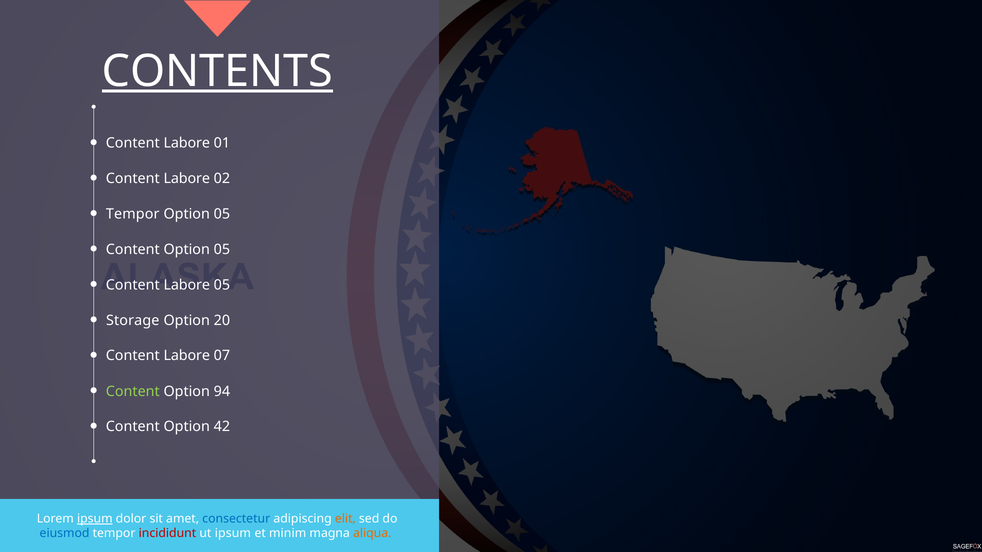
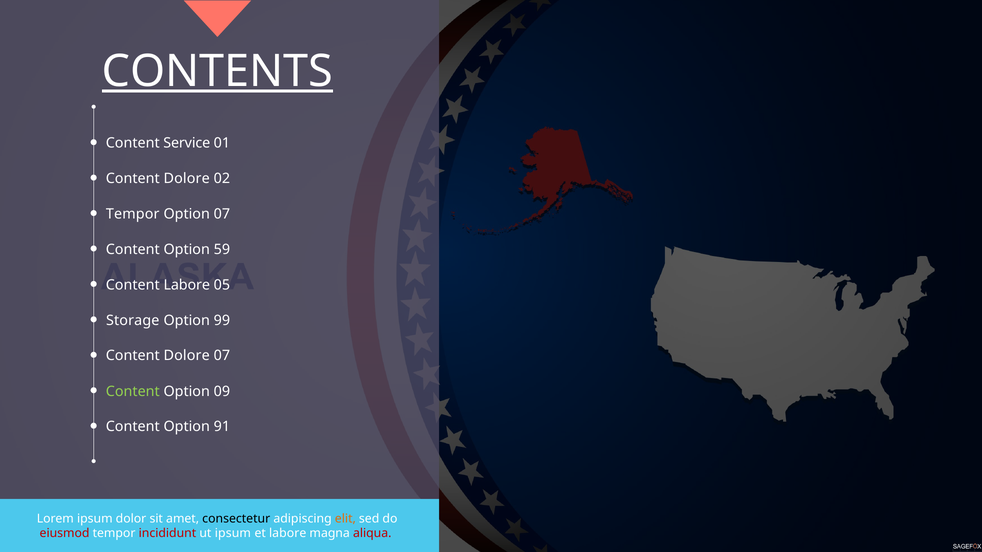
Labore: Labore -> Service (187, 143)
Labore: Labore -> Dolore (187, 179)
05: 05 -> 07 (222, 214)
Content Option 05: 05 -> 59 (222, 250)
20: 20 -> 99 (222, 321)
Labore: Labore -> Dolore (187, 356)
94: 94 -> 09 (222, 392)
42: 42 -> 91 (222, 427)
ipsum underline: present -> none (95, 519)
consectetur colour: blue -> black (236, 519)
eiusmod colour: blue -> red (65, 534)
et minim: minim -> labore (288, 534)
aliqua colour: orange -> red (372, 534)
